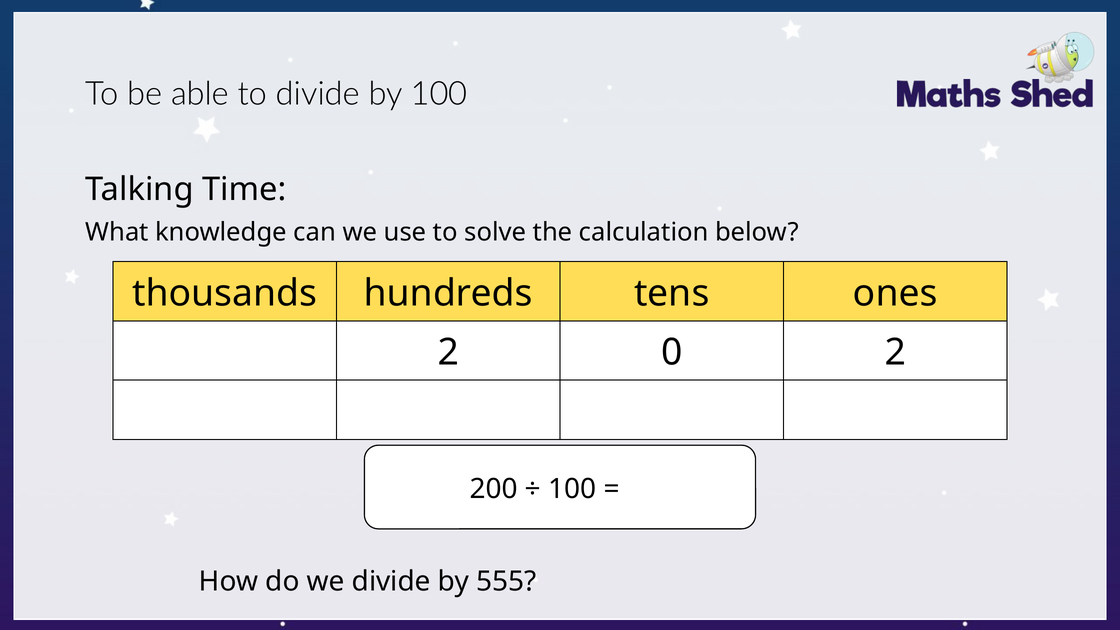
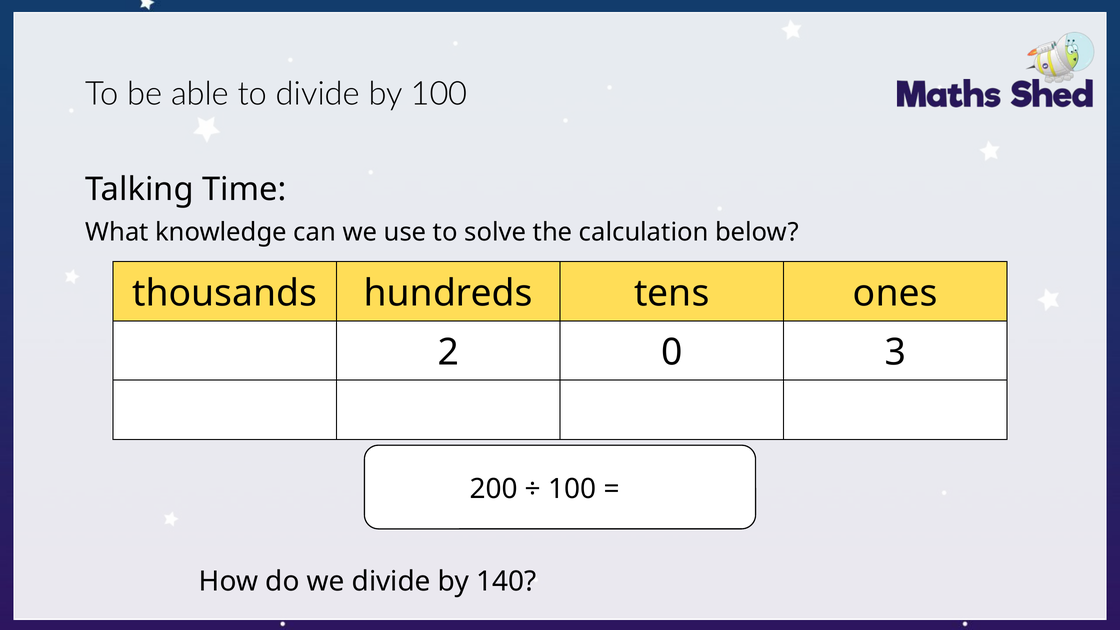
0 2: 2 -> 3 (895, 353)
555: 555 -> 140 (506, 582)
